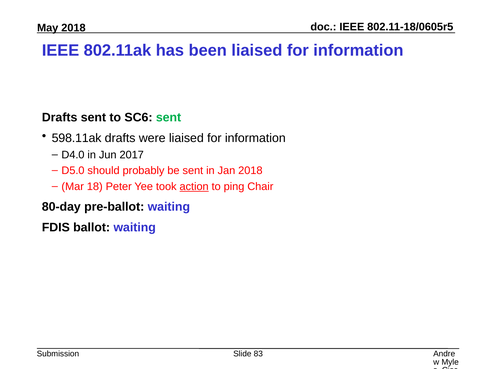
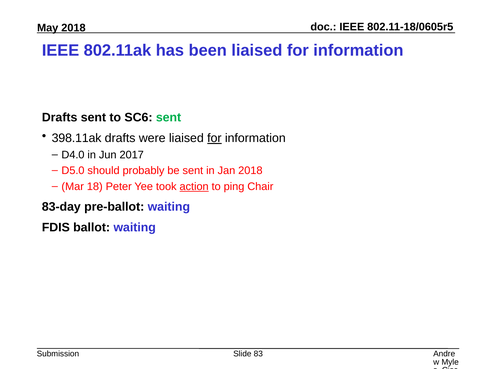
598.11ak: 598.11ak -> 398.11ak (77, 138)
for underline: none -> present (214, 138)
80-day: 80-day -> 83-day (61, 207)
